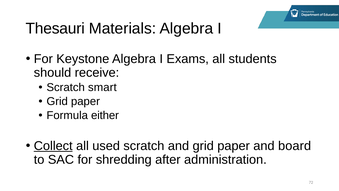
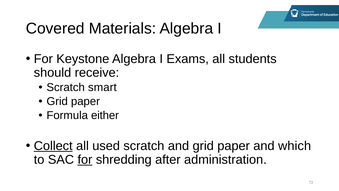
Thesauri: Thesauri -> Covered (55, 28)
board: board -> which (295, 146)
for underline: none -> present (85, 159)
